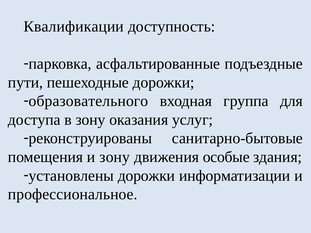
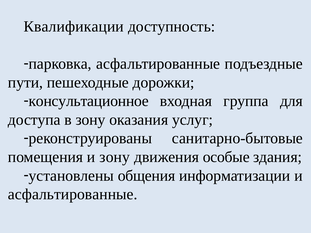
образовательного: образовательного -> консультационное (89, 101)
установлены дорожки: дорожки -> общения (146, 176)
профессиональное: профессиональное -> асфальтированные (73, 194)
